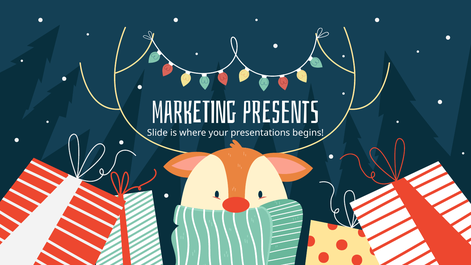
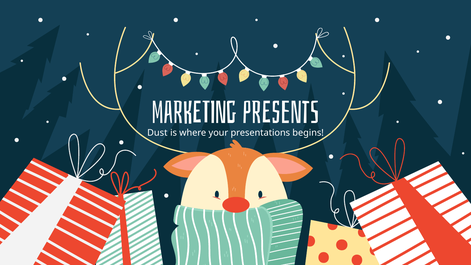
Slide: Slide -> Dust (157, 133)
